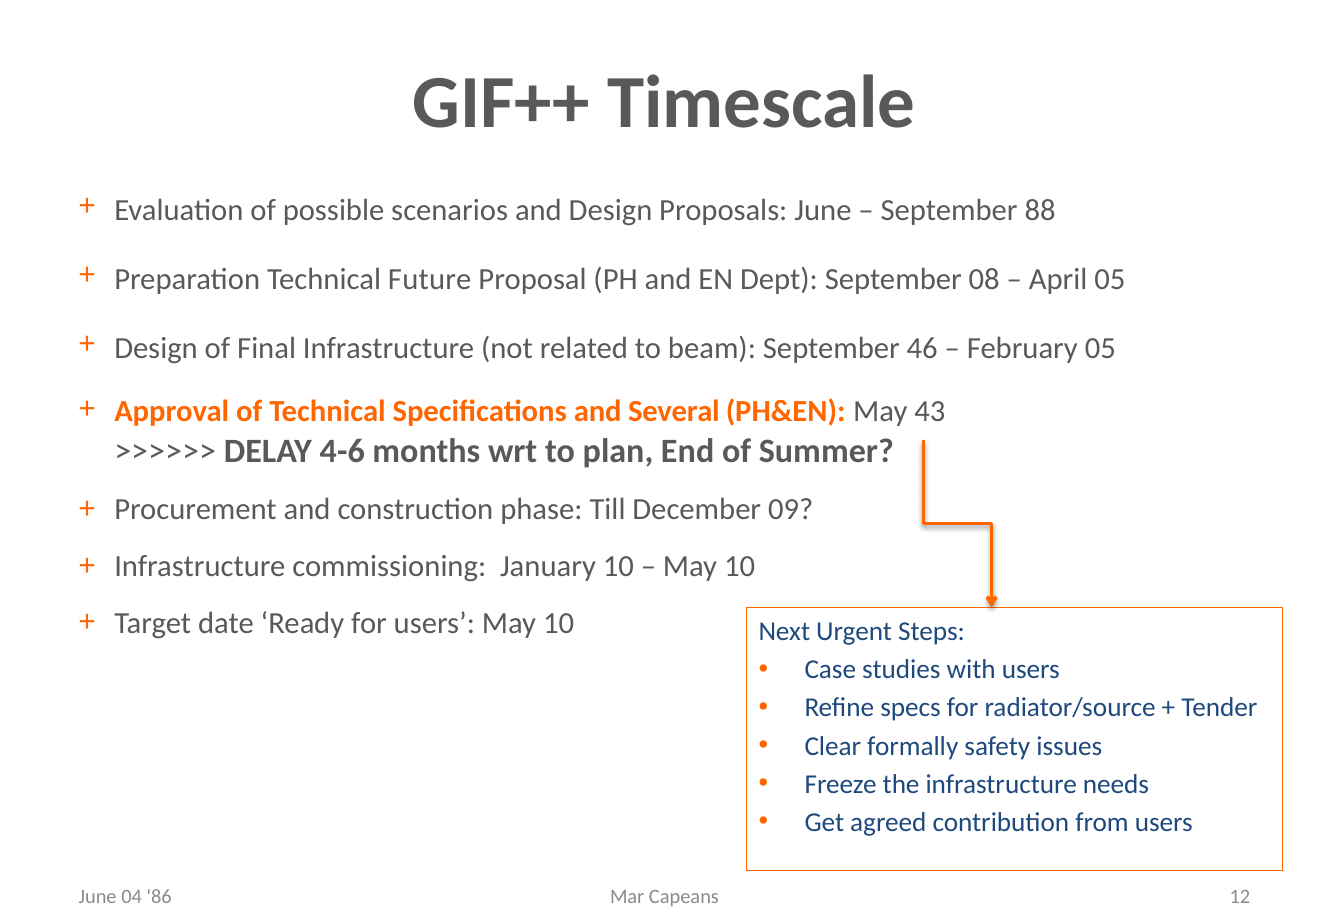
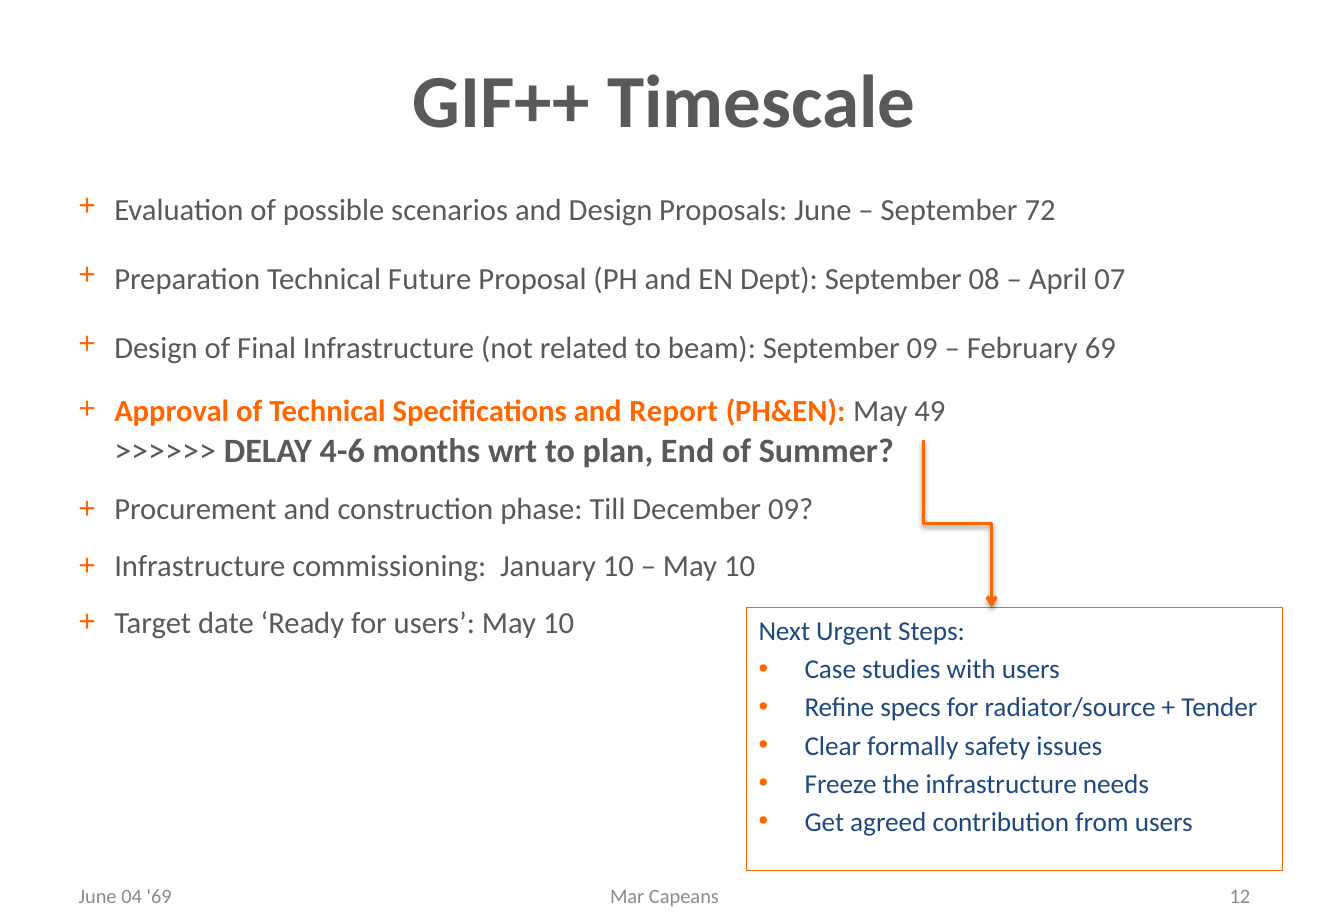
88: 88 -> 72 (1040, 211)
April 05: 05 -> 07 (1110, 280)
September 46: 46 -> 09 (922, 349)
February 05: 05 -> 69 (1100, 349)
Several: Several -> Report (674, 411)
43: 43 -> 49 (930, 411)
04 86: 86 -> 69 (159, 897)
